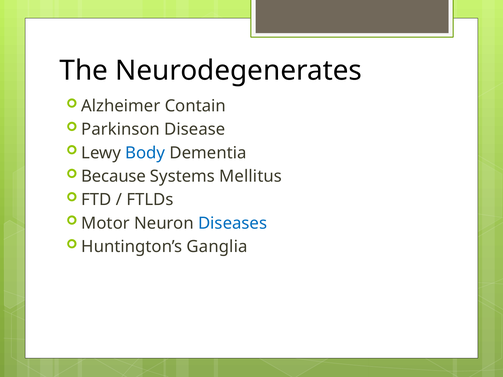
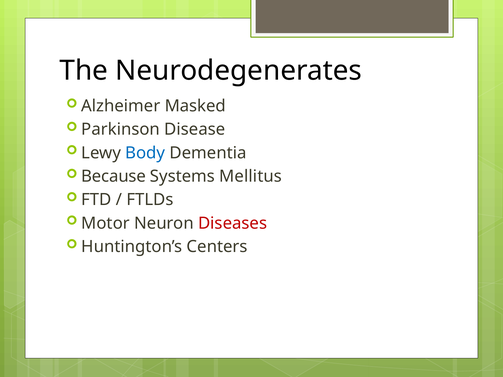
Contain: Contain -> Masked (195, 106)
Diseases colour: blue -> red (233, 223)
Ganglia: Ganglia -> Centers (217, 247)
